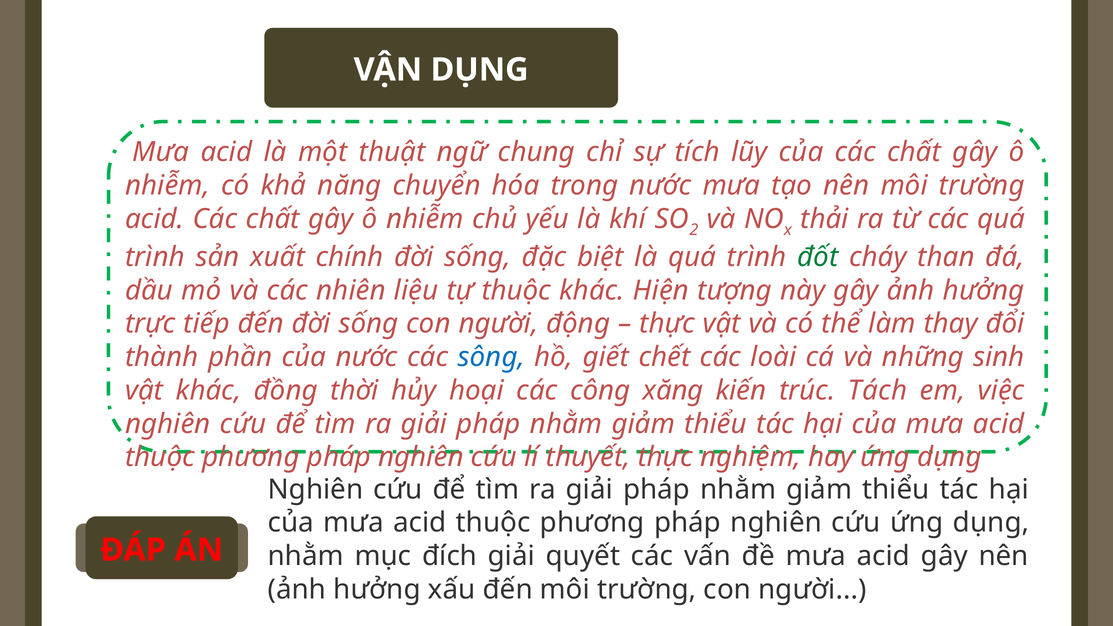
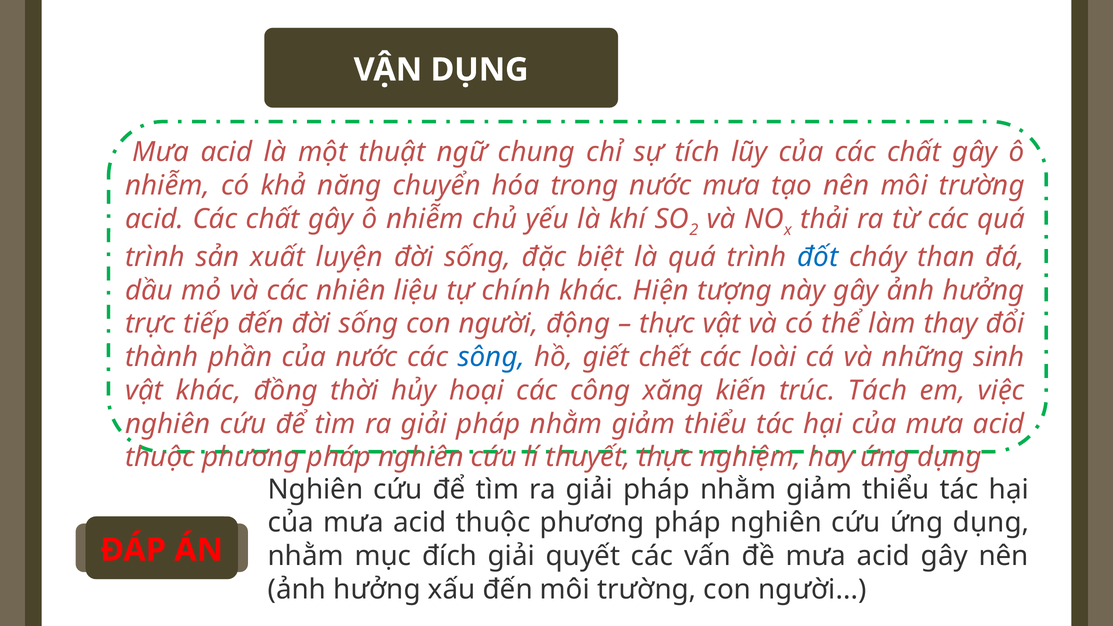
chính: chính -> luyện (349, 257)
đốt colour: green -> blue (818, 257)
tự thuộc: thuộc -> chính (516, 290)
